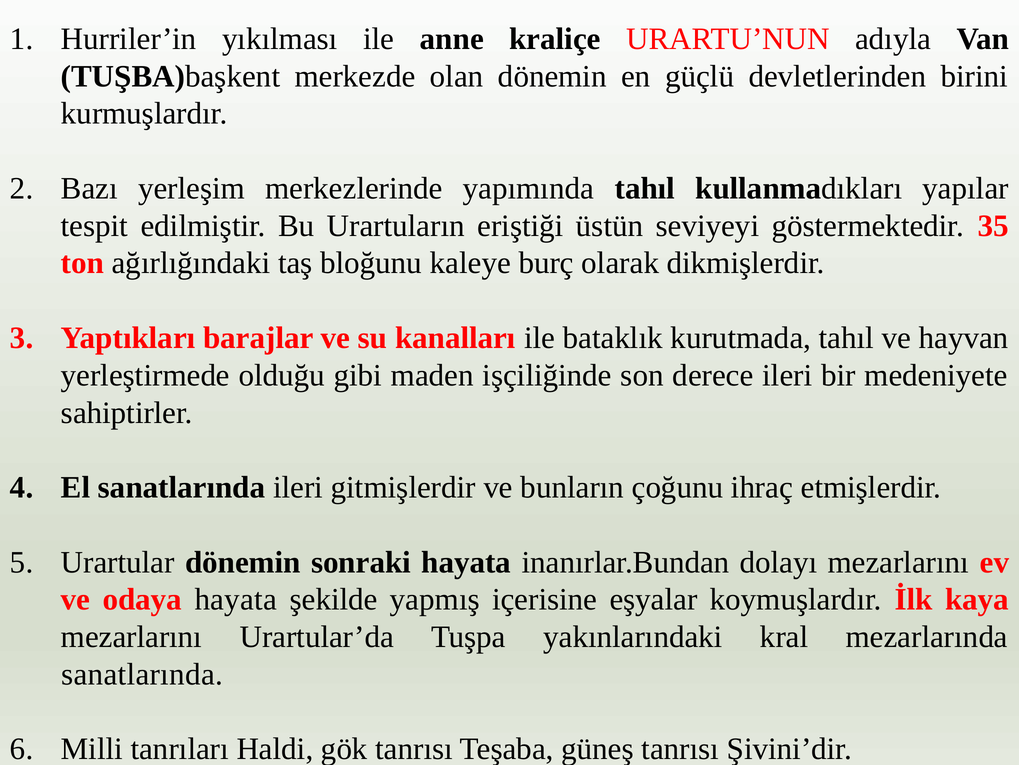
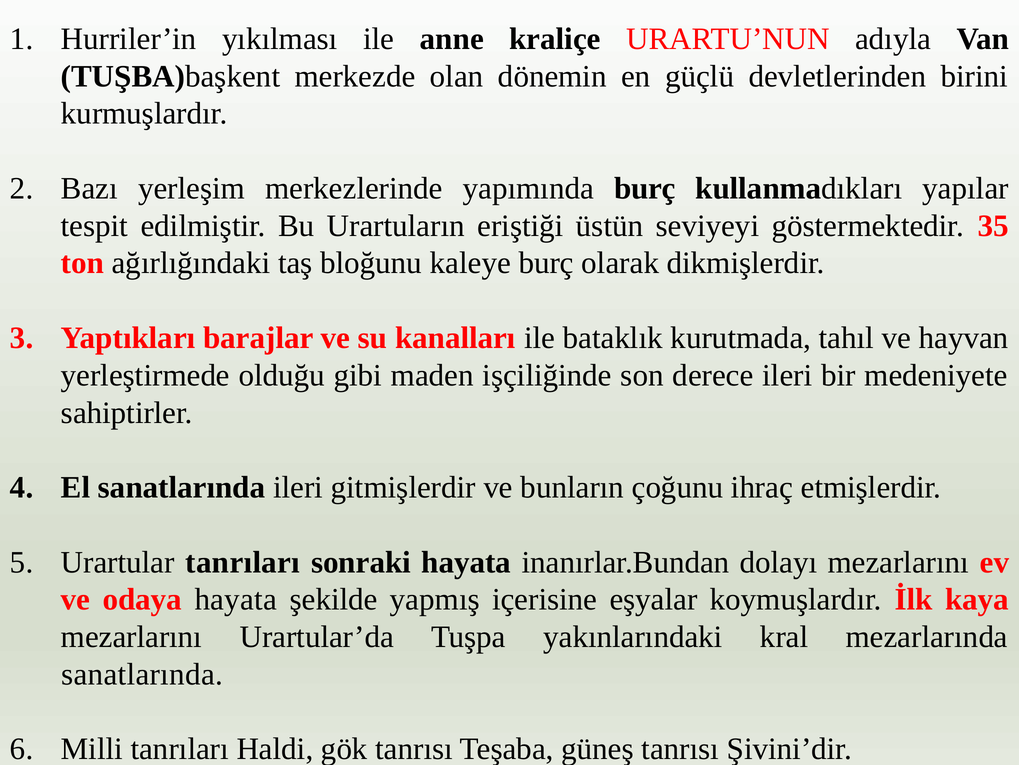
yapımında tahıl: tahıl -> burç (645, 188)
Urartular dönemin: dönemin -> tanrıları (243, 562)
